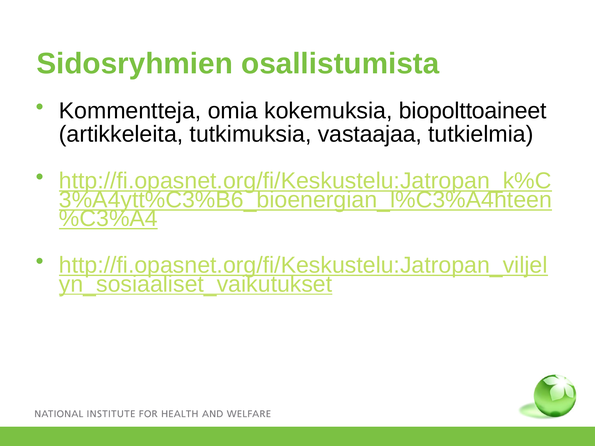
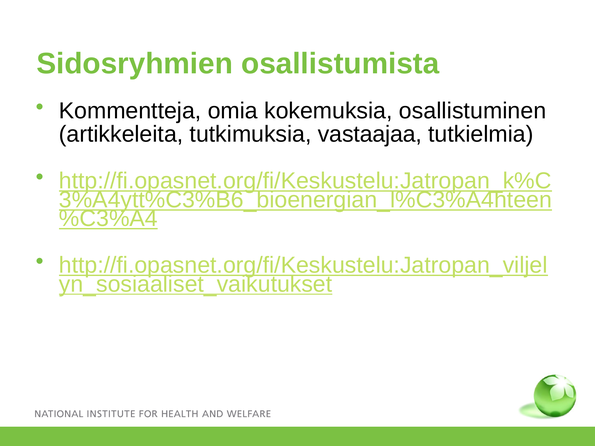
biopolttoaineet: biopolttoaineet -> osallistuminen (473, 111)
